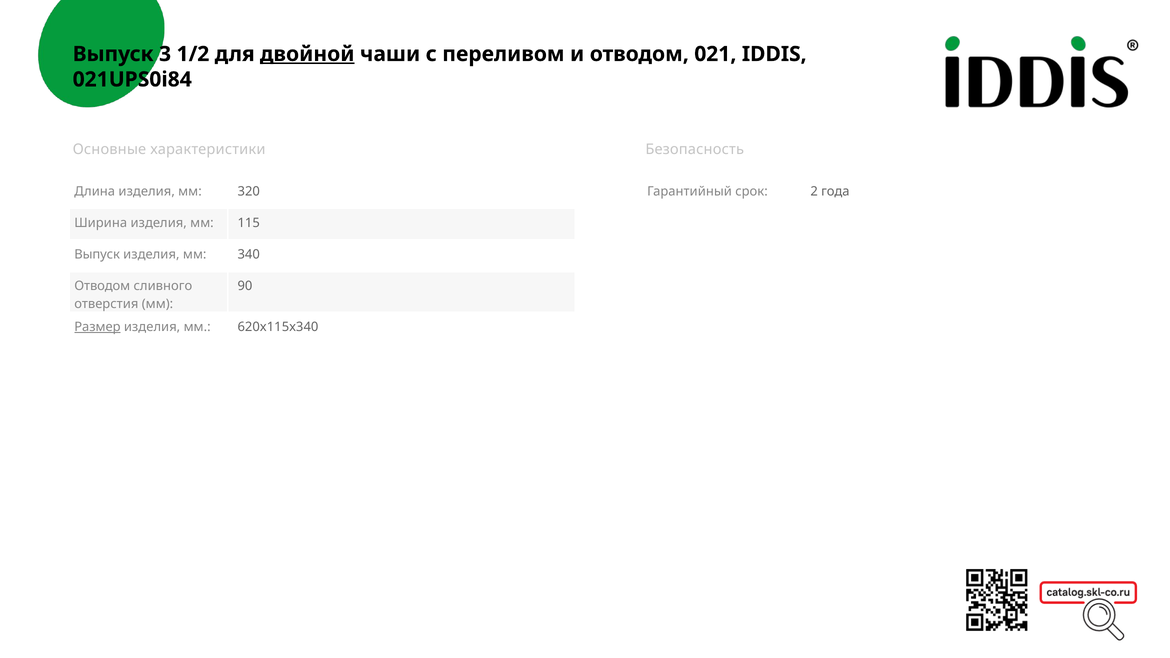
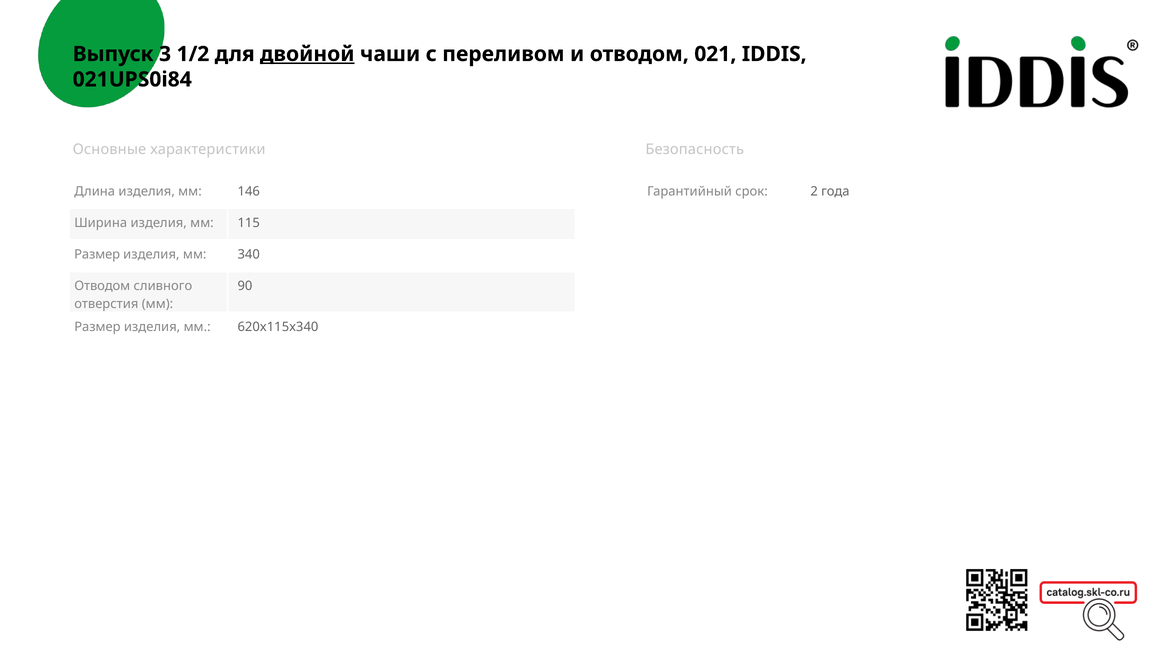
320: 320 -> 146 (249, 191)
Выпуск: Выпуск -> Размер (97, 255)
Размер underline: present -> none (97, 327)
